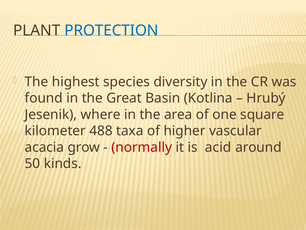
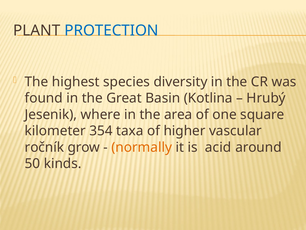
488: 488 -> 354 (101, 131)
acacia: acacia -> ročník (44, 147)
normally colour: red -> orange (142, 147)
